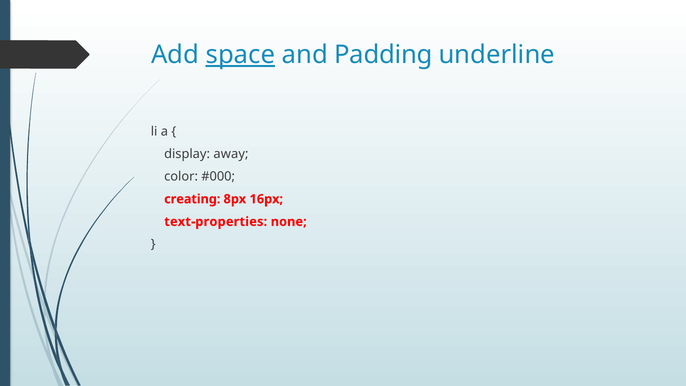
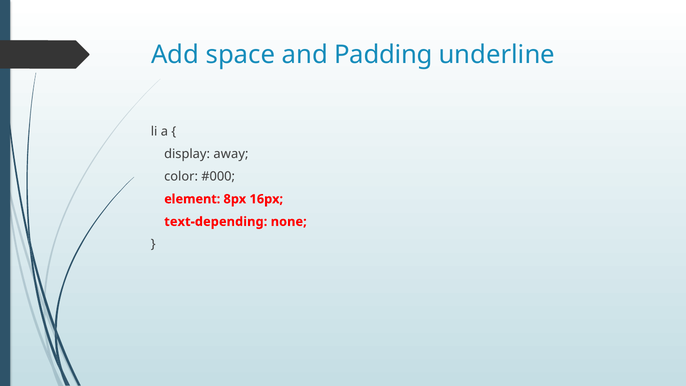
space underline: present -> none (240, 55)
creating: creating -> element (192, 199)
text-properties: text-properties -> text-depending (216, 222)
